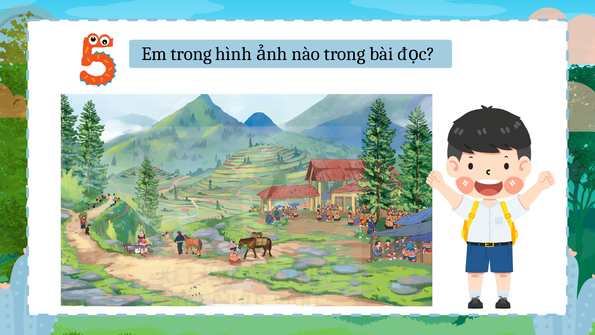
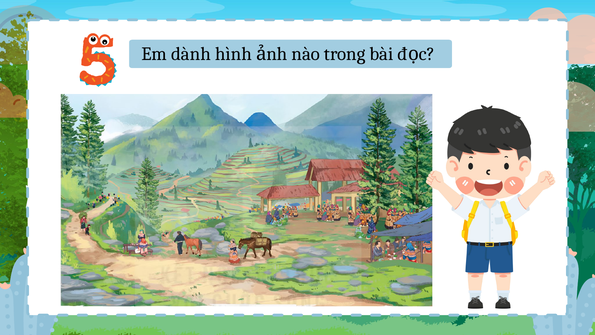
Em trong: trong -> dành (191, 54)
